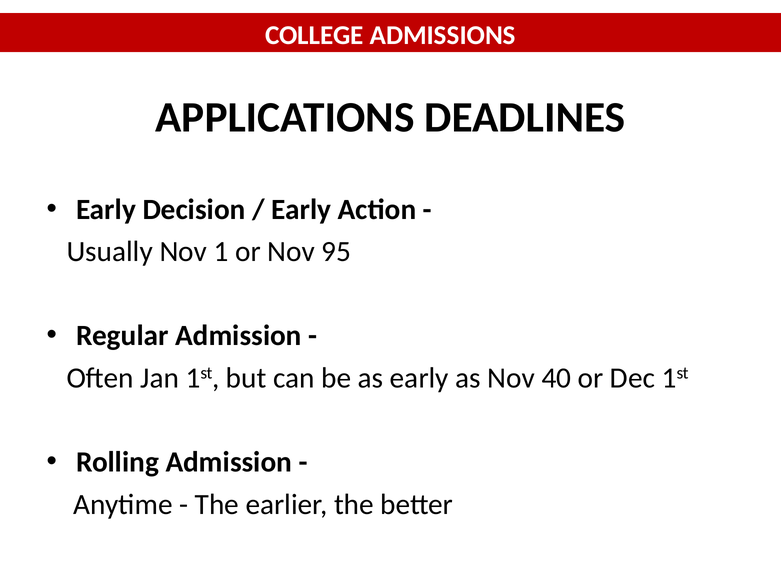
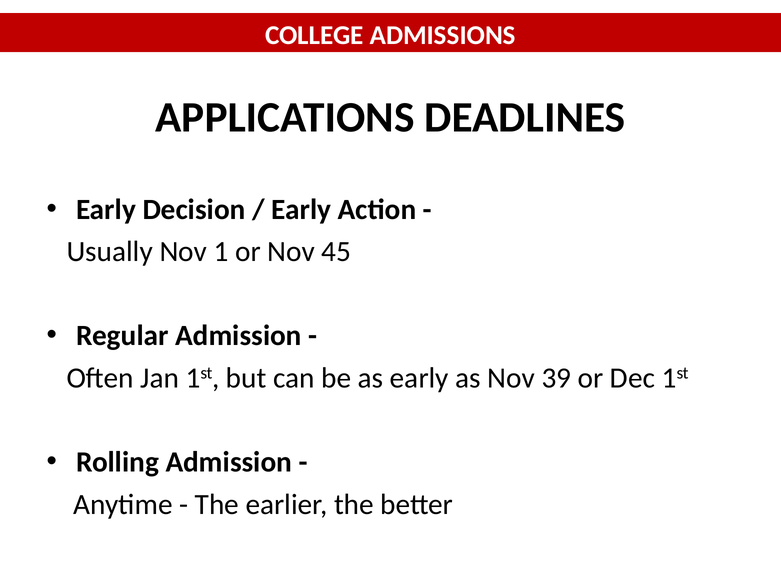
95: 95 -> 45 (336, 251)
40: 40 -> 39 (556, 378)
